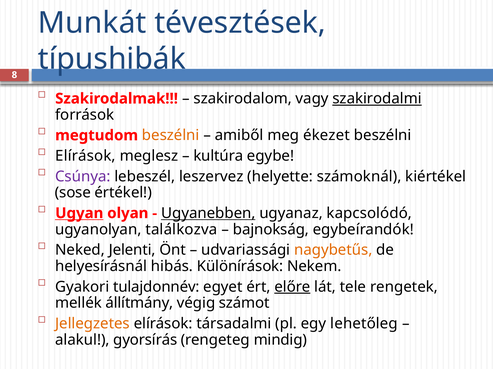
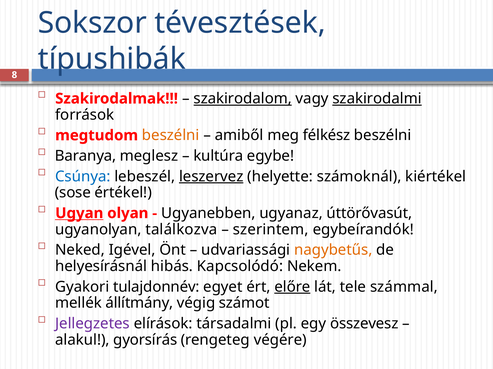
Munkát: Munkát -> Sokszor (92, 23)
szakirodalom underline: none -> present (243, 99)
ékezet: ékezet -> félkész (327, 136)
Elírások: Elírások -> Baranya (86, 156)
Csúnya colour: purple -> blue (83, 177)
leszervez underline: none -> present (211, 177)
Ugyanebben underline: present -> none (208, 214)
kapcsolódó: kapcsolódó -> úttörővasút (369, 214)
bajnokság: bajnokság -> szerintem (271, 230)
Jelenti: Jelenti -> Igével (132, 250)
Különírások: Különírások -> Kapcsolódó (240, 267)
rengetek: rengetek -> számmal (404, 287)
Jellegzetes colour: orange -> purple (92, 324)
lehetőleg: lehetőleg -> összevesz (364, 324)
mindig: mindig -> végére (280, 340)
